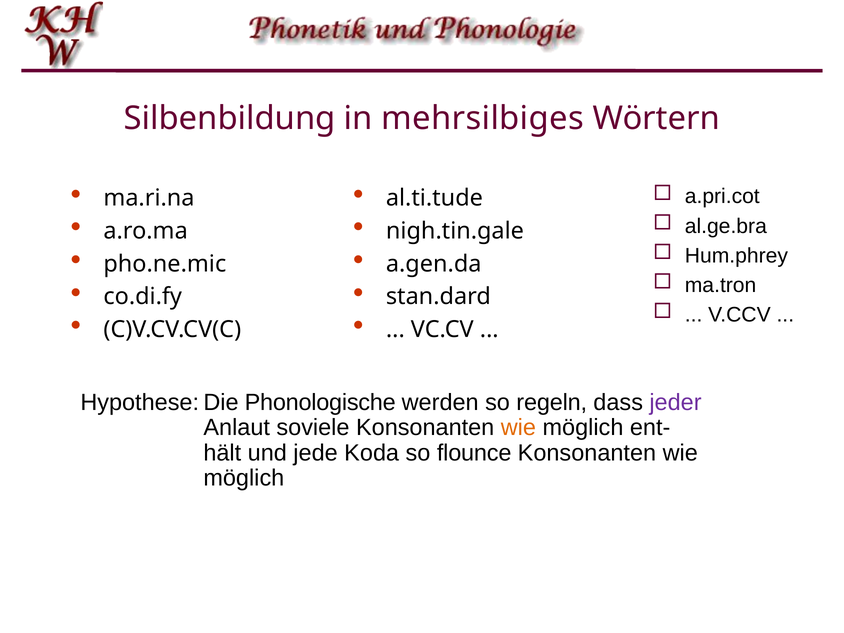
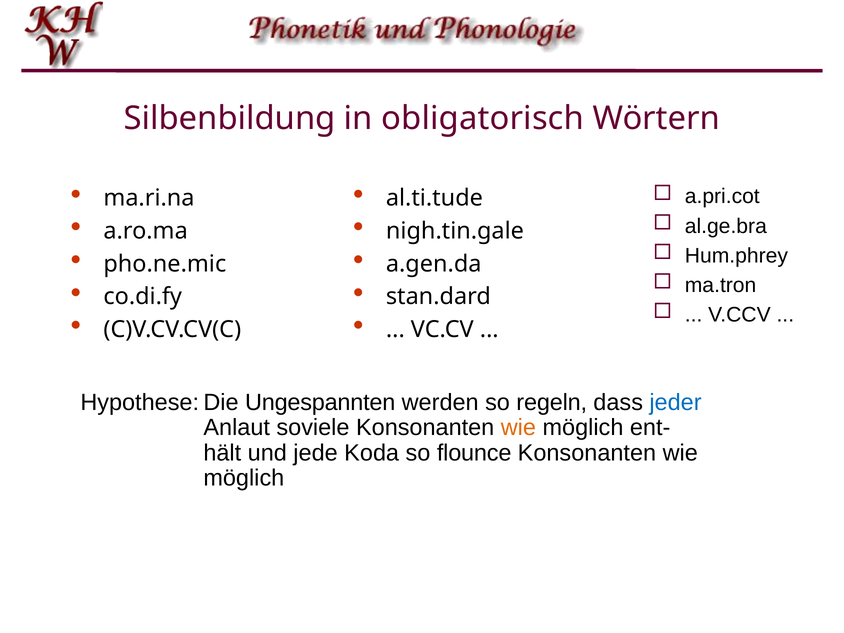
mehrsilbiges: mehrsilbiges -> obligatorisch (483, 118)
Phonologische: Phonologische -> Ungespannten (320, 402)
jeder colour: purple -> blue (675, 402)
